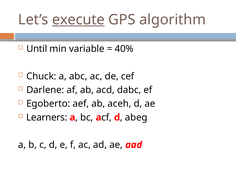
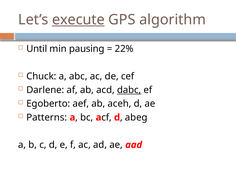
variable: variable -> pausing (87, 49)
40%: 40% -> 22% (124, 49)
dabc underline: none -> present (129, 90)
Learners: Learners -> Patterns (47, 117)
